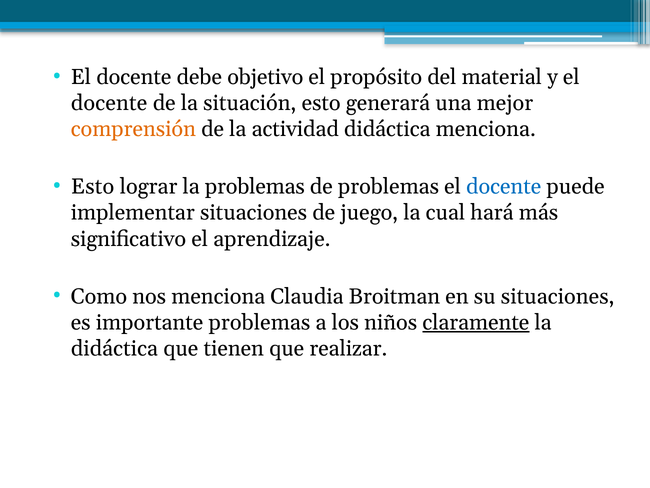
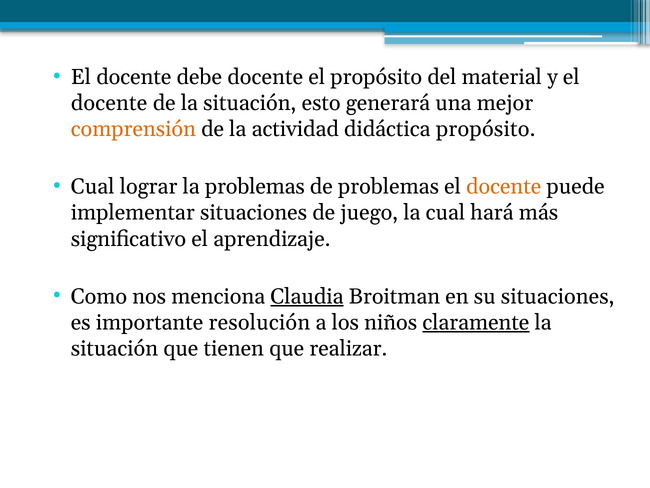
debe objetivo: objetivo -> docente (265, 77)
didáctica menciona: menciona -> propósito (486, 129)
Esto: Esto -> Cual (93, 187)
docente colour: blue -> orange (504, 187)
Claudia underline: none -> present (307, 296)
importante problemas: problemas -> resolución (259, 322)
didáctica: didáctica -> situación (114, 348)
